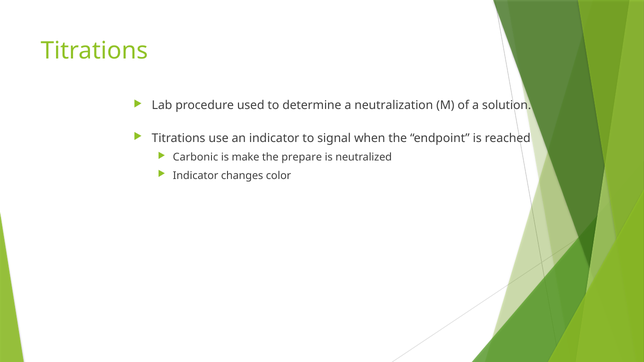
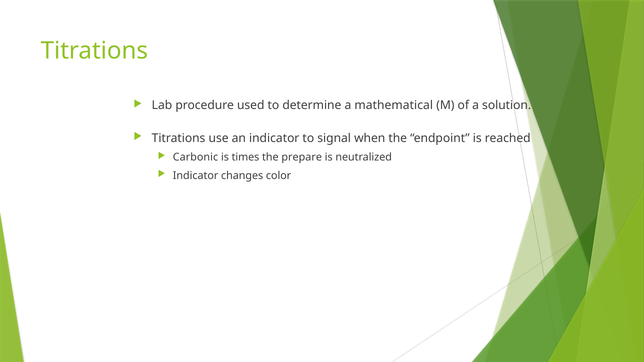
neutralization: neutralization -> mathematical (394, 105)
make: make -> times (245, 157)
